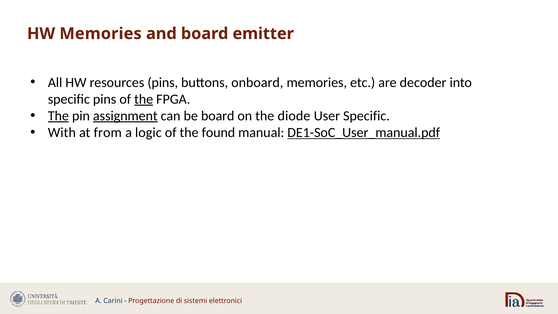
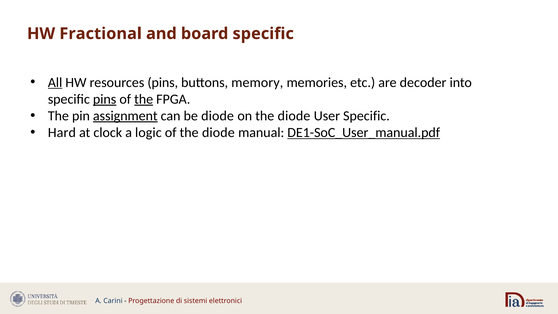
HW Memories: Memories -> Fractional (101, 34)
board emitter: emitter -> specific (263, 34)
All underline: none -> present (55, 82)
onboard: onboard -> memory (257, 82)
pins underline: none -> present (105, 99)
The underline: present -> none (58, 116)
be board: board -> diode (218, 116)
With: With -> Hard (62, 133)
from: from -> clock (108, 133)
of the found: found -> diode (218, 133)
